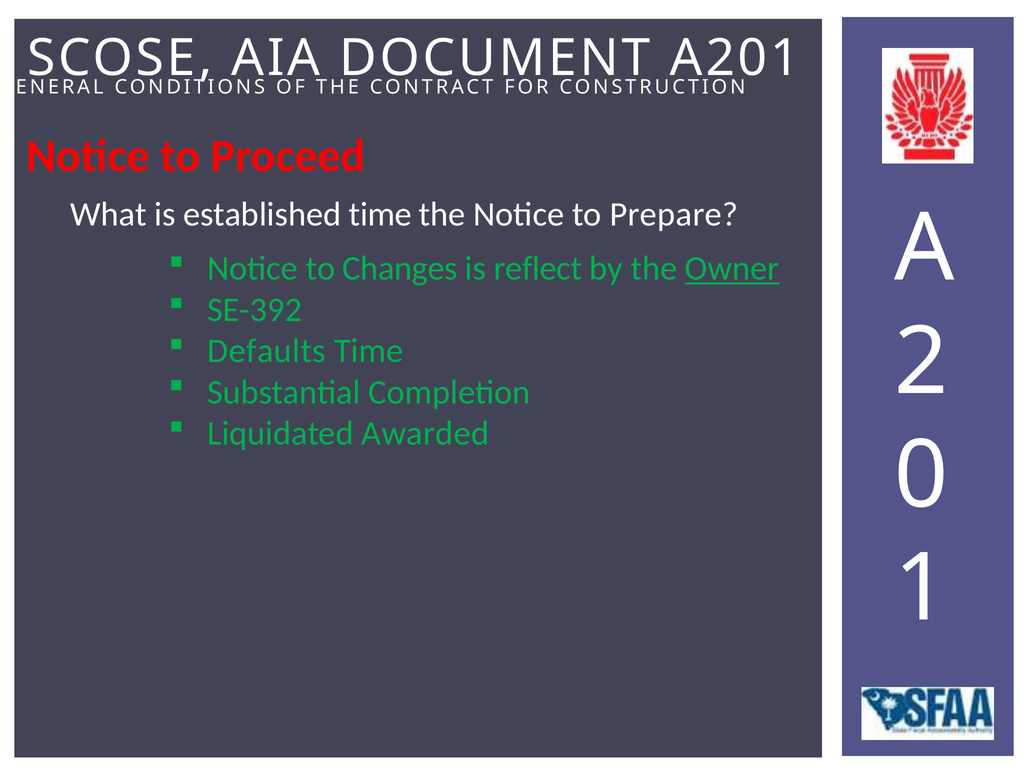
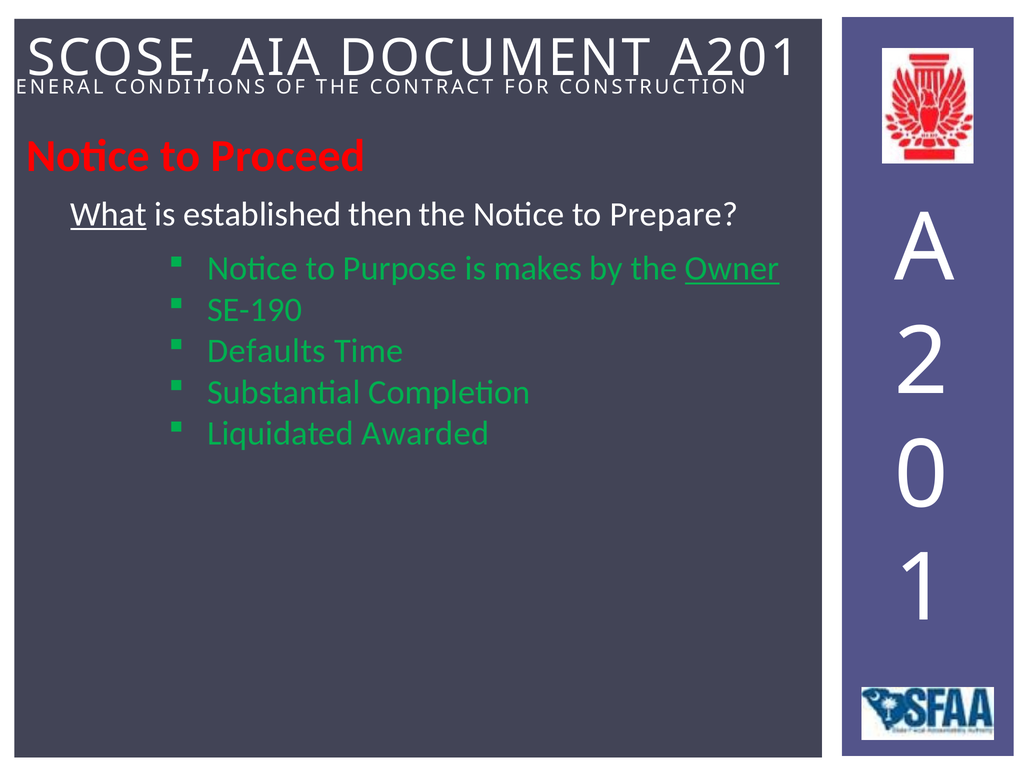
What underline: none -> present (108, 214)
established time: time -> then (380, 214)
Changes: Changes -> Purpose (400, 269)
reflect: reflect -> makes (538, 269)
SE-392: SE-392 -> SE-190 (255, 310)
